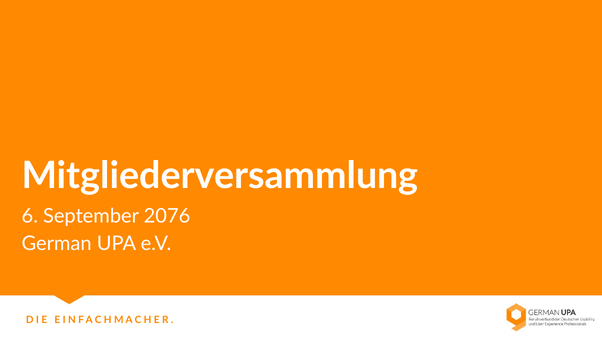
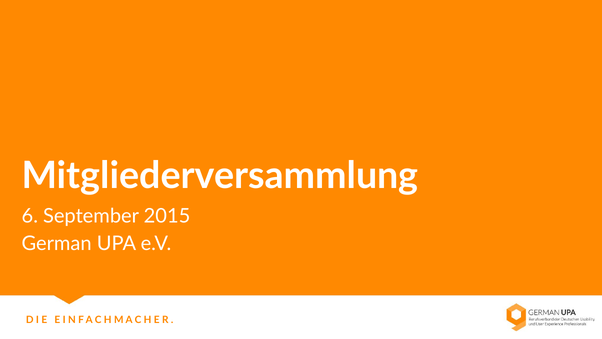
2076: 2076 -> 2015 (167, 216)
